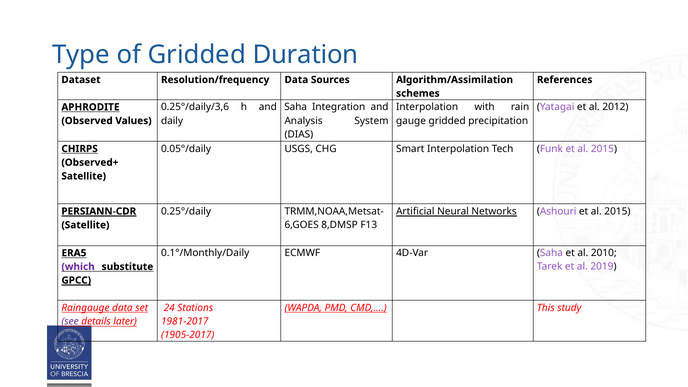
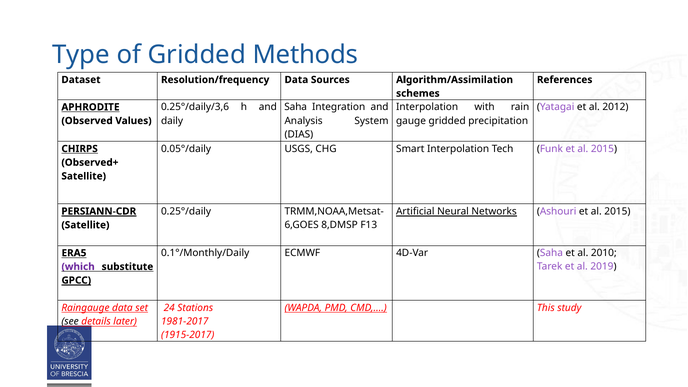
Duration: Duration -> Methods (305, 55)
see colour: purple -> black (70, 321)
1905-2017: 1905-2017 -> 1915-2017 (188, 335)
